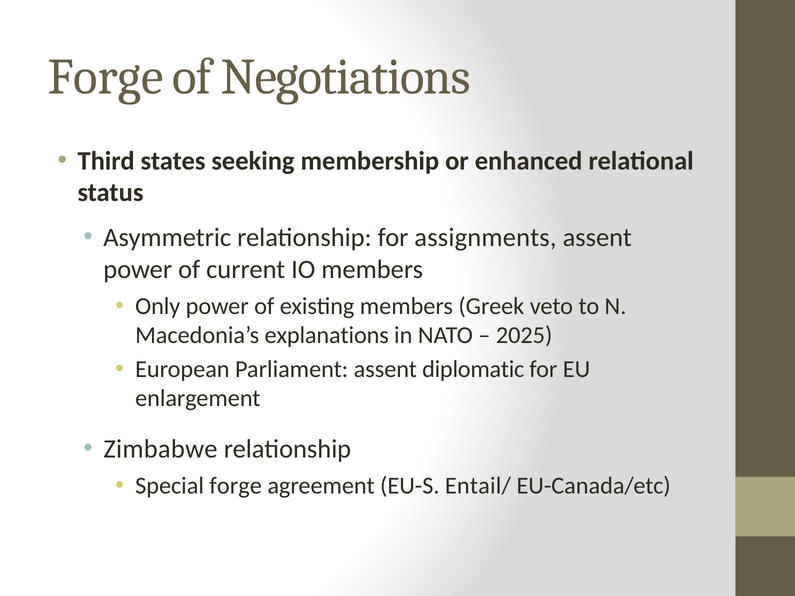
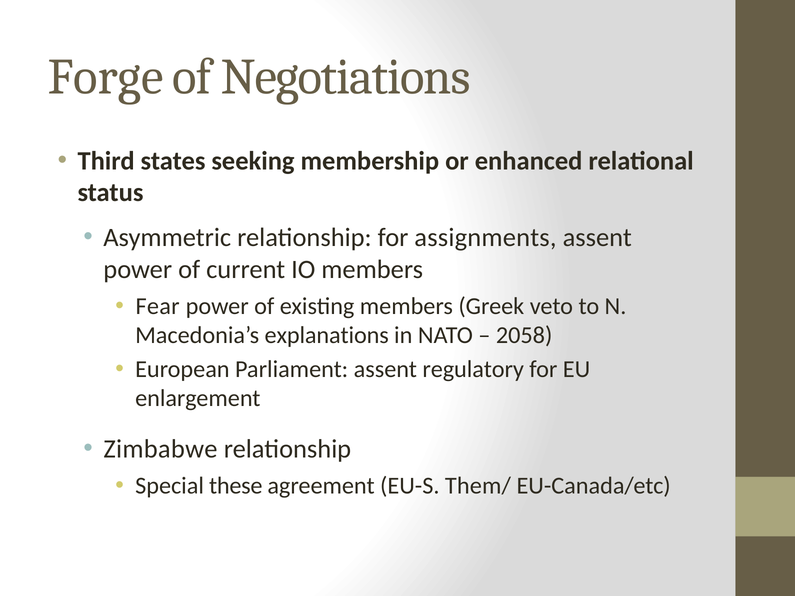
Only: Only -> Fear (158, 306)
2025: 2025 -> 2058 (524, 336)
diplomatic: diplomatic -> regulatory (473, 369)
Special forge: forge -> these (236, 486)
Entail/: Entail/ -> Them/ (478, 486)
